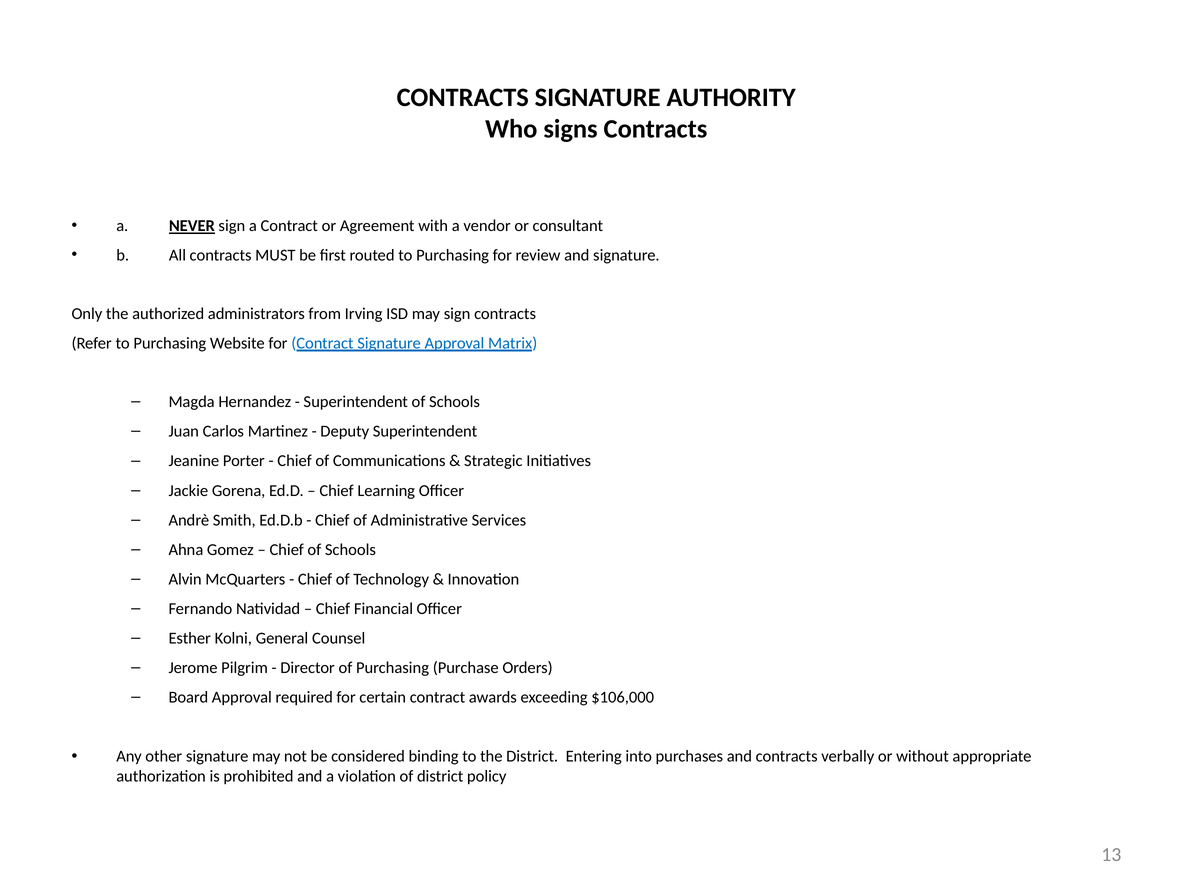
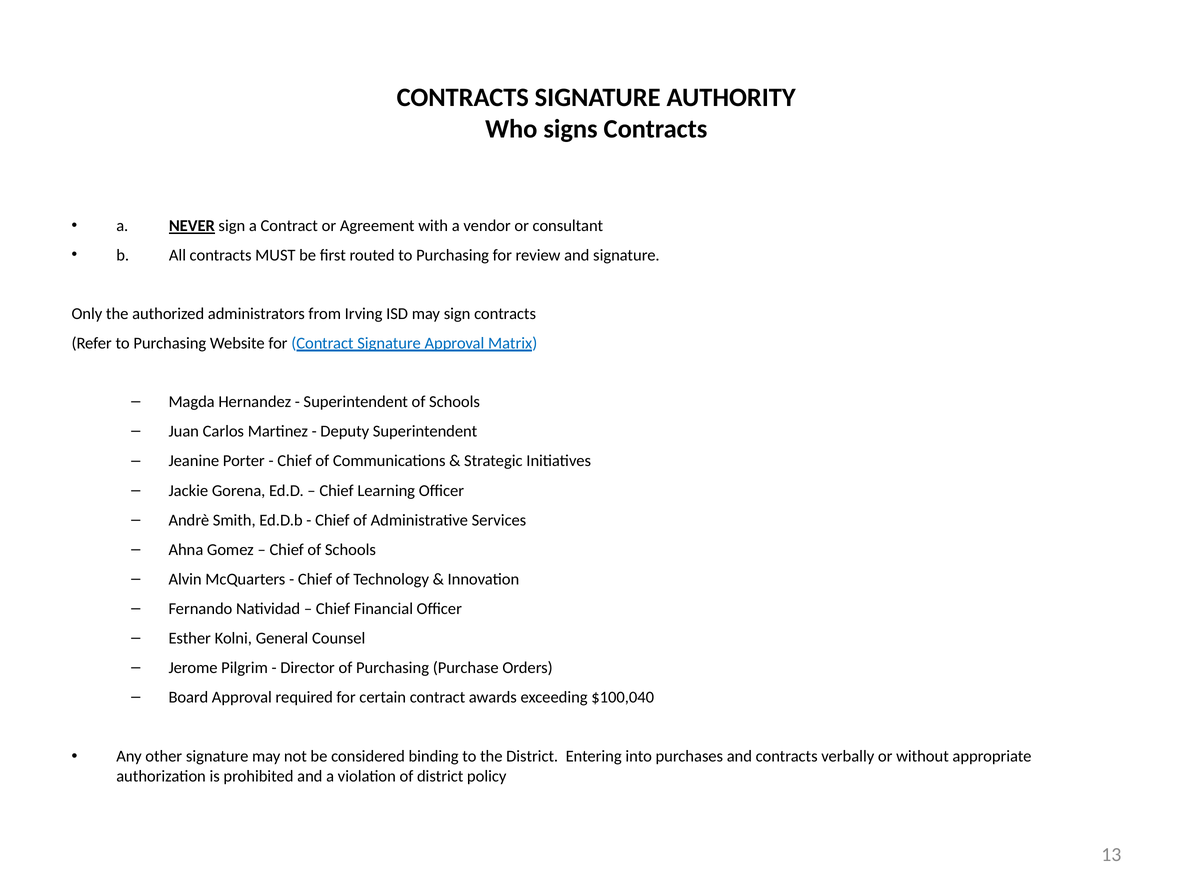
$106,000: $106,000 -> $100,040 (623, 697)
